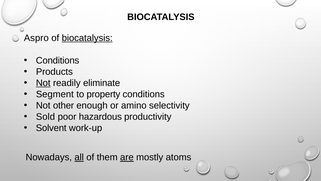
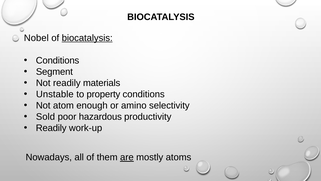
Aspro: Aspro -> Nobel (36, 38)
Products: Products -> Segment (54, 72)
Not underline: present -> none (43, 83)
eliminate: eliminate -> materials (102, 83)
Segment: Segment -> Unstable (55, 94)
other: other -> atom (63, 105)
Solvent: Solvent -> Readily (51, 128)
all underline: present -> none (79, 157)
